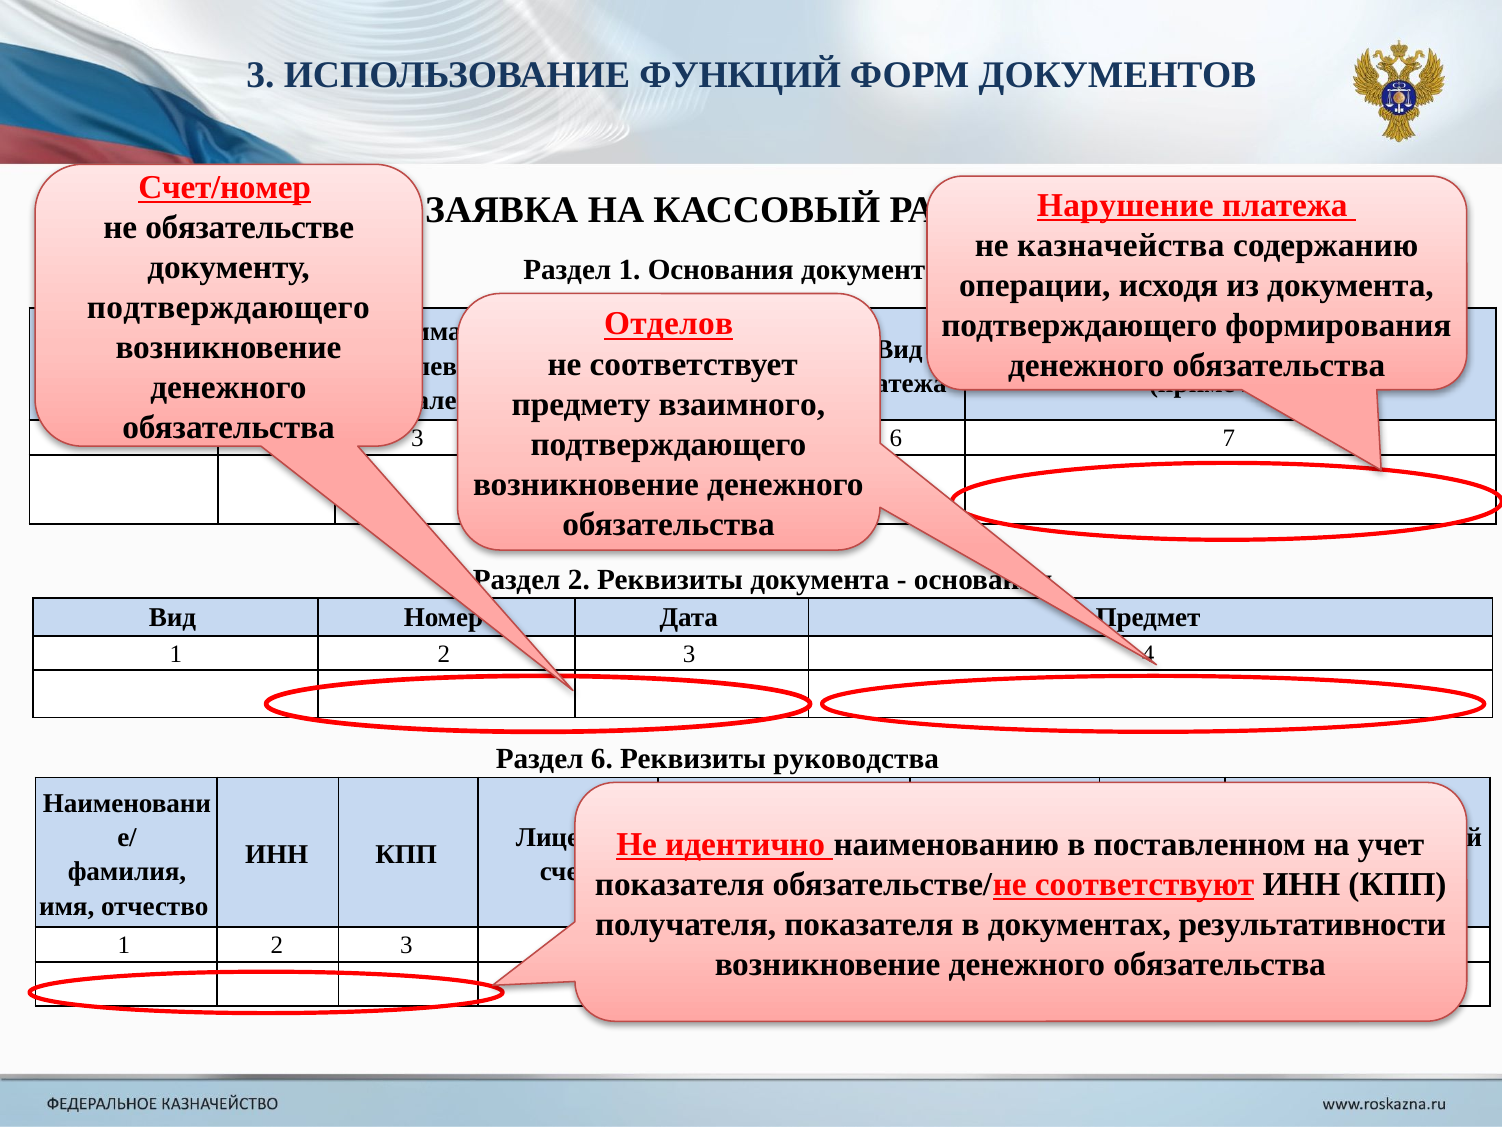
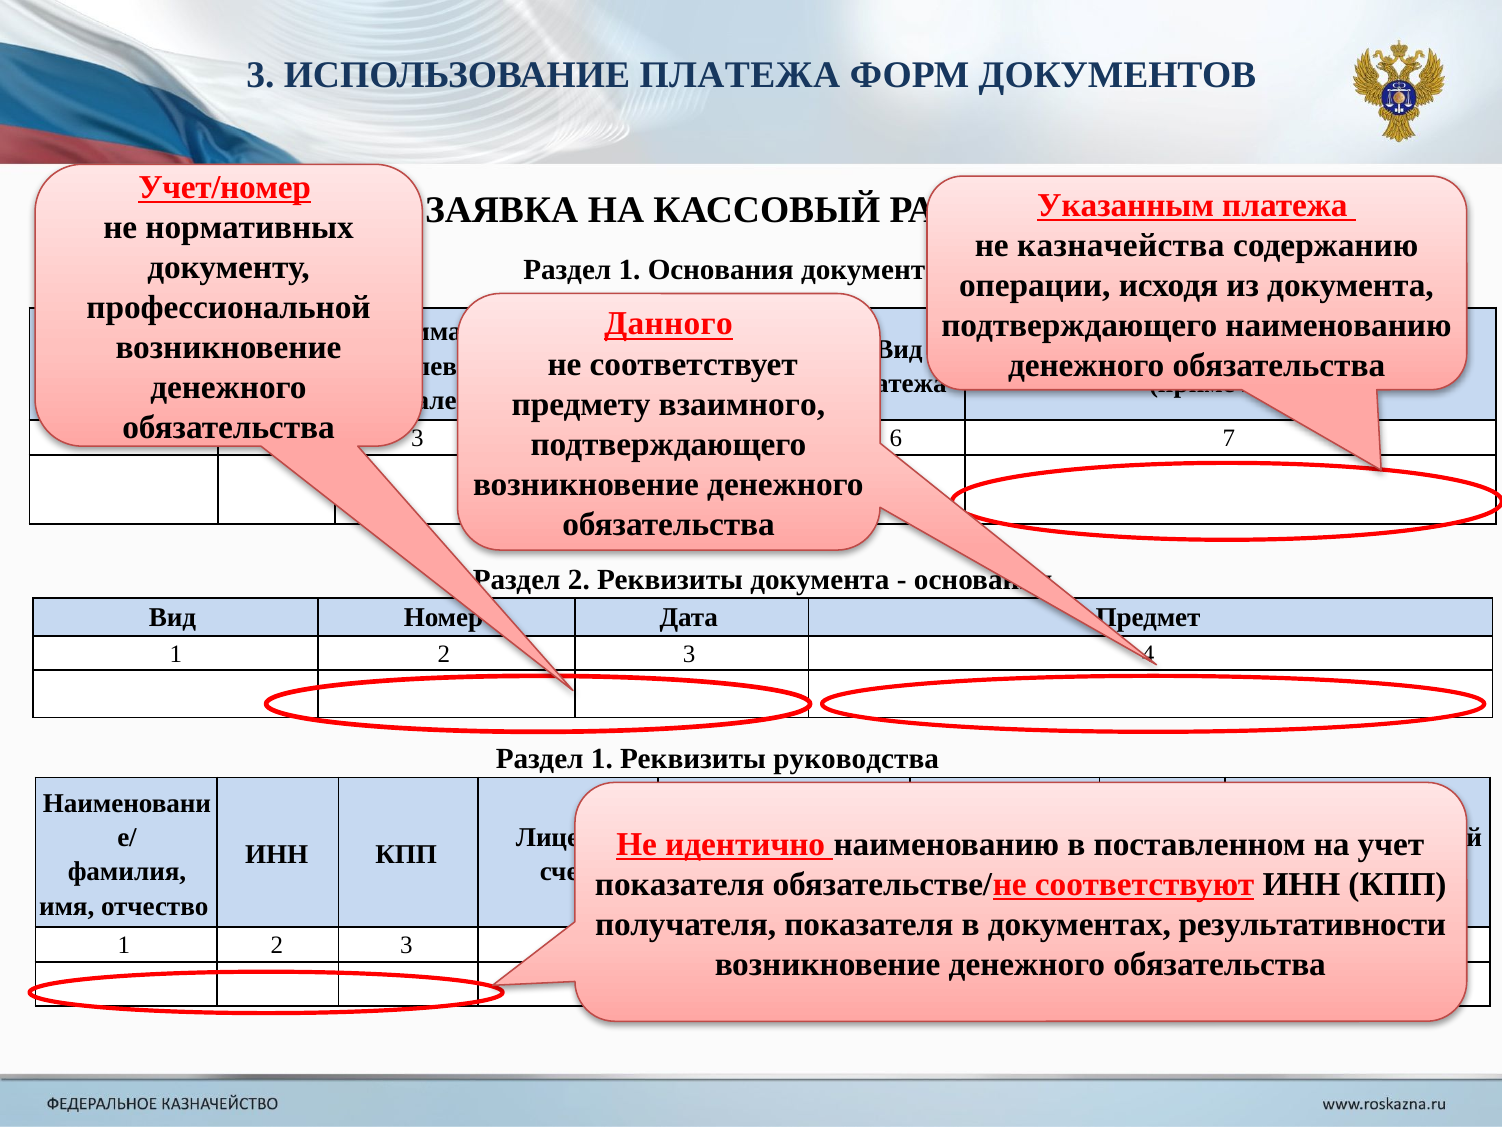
ИСПОЛЬЗОВАНИЕ ФУНКЦИЙ: ФУНКЦИЙ -> ПЛАТЕЖА (740, 75)
Счет/номер: Счет/номер -> Учет/номер (225, 187)
Нарушение: Нарушение -> Указанным (1126, 205)
обязательстве: обязательстве -> нормативных (250, 227)
подтверждающего: подтверждающего -> профессиональной (229, 307)
Отделов: Отделов -> Данного (669, 324)
формирования: формирования -> наименованию (1339, 325)
6: 6 -> 1 (602, 759)
